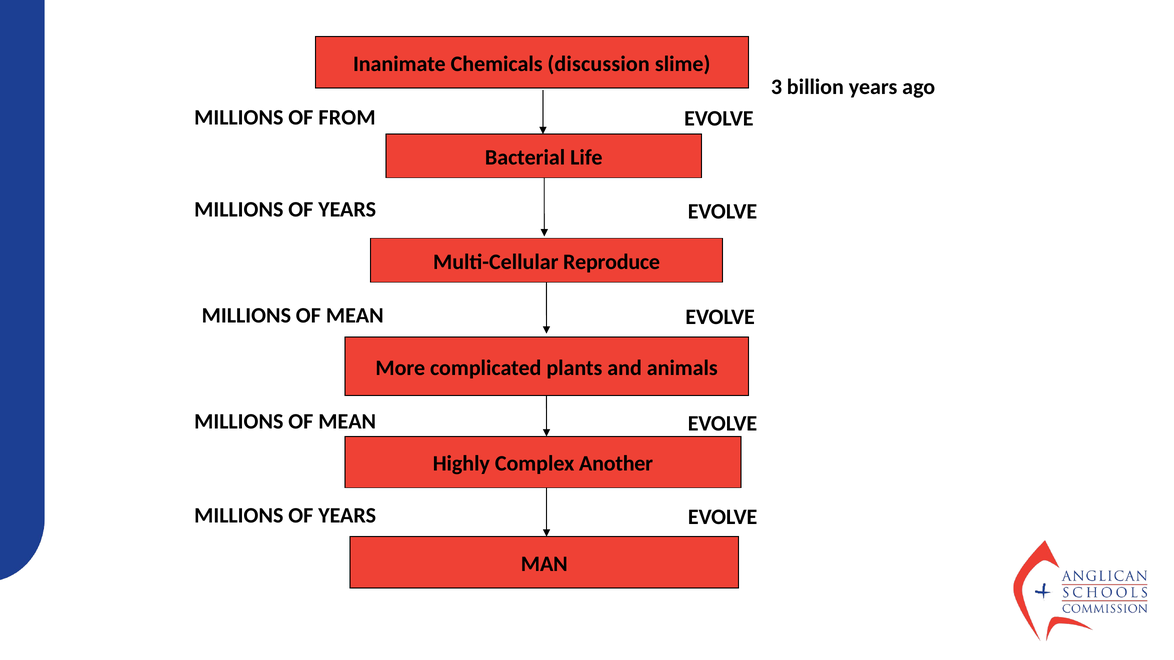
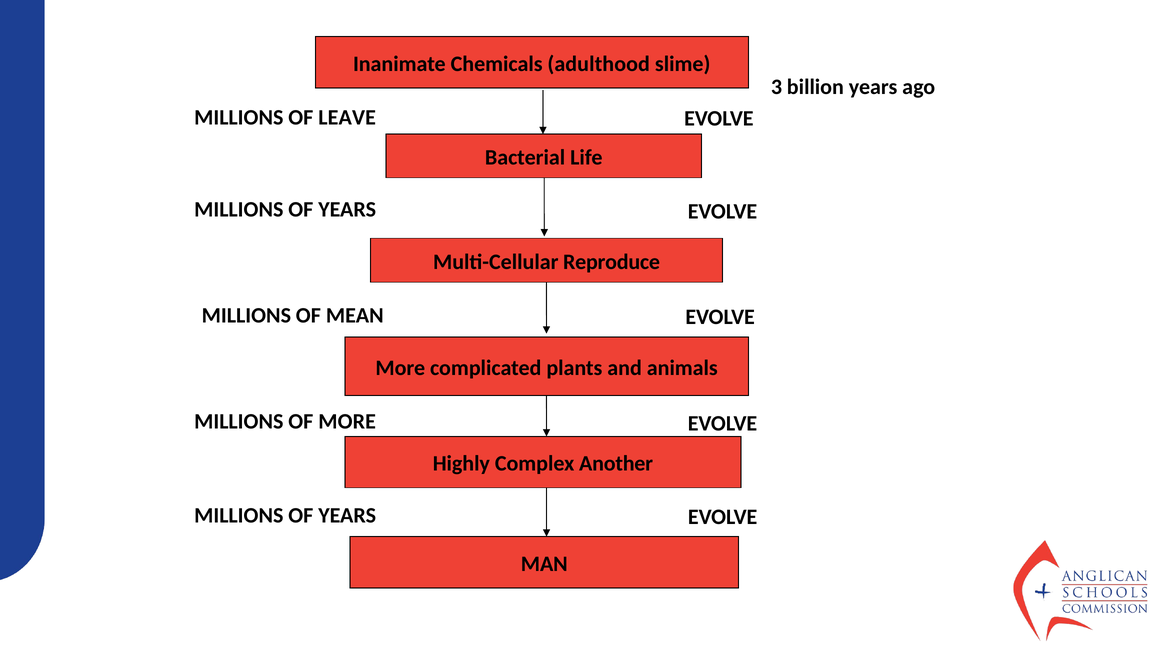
discussion: discussion -> adulthood (599, 64)
FROM: FROM -> LEAVE (347, 118)
MEAN: MEAN -> MORE (347, 422)
